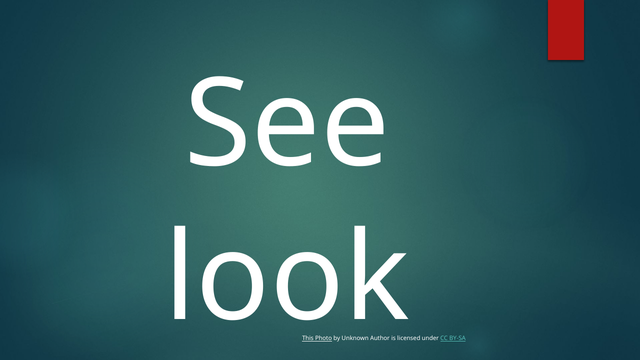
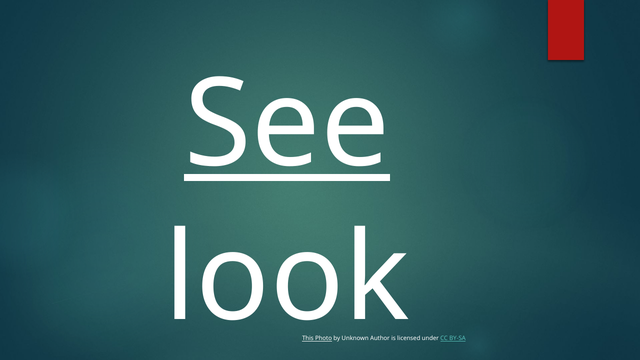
See underline: none -> present (287, 125)
